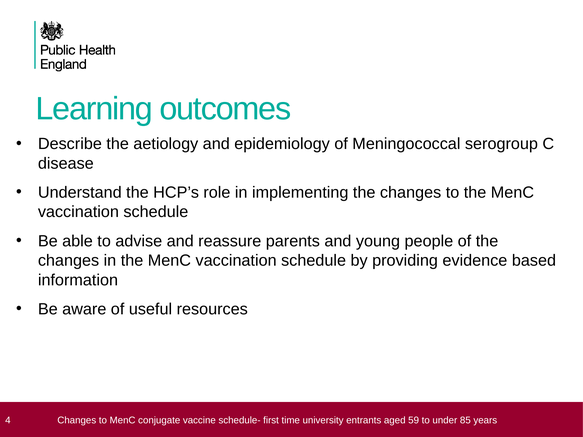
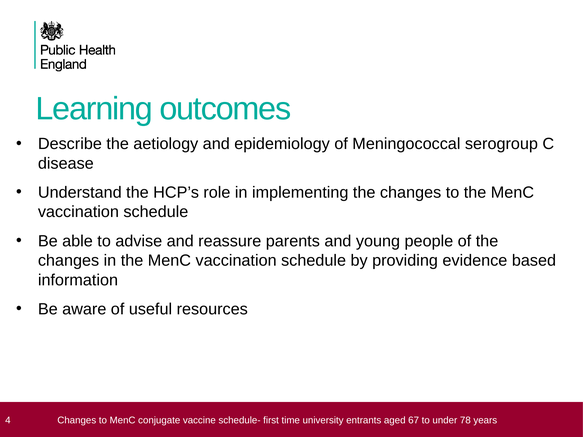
59: 59 -> 67 (414, 420)
85: 85 -> 78 (465, 420)
